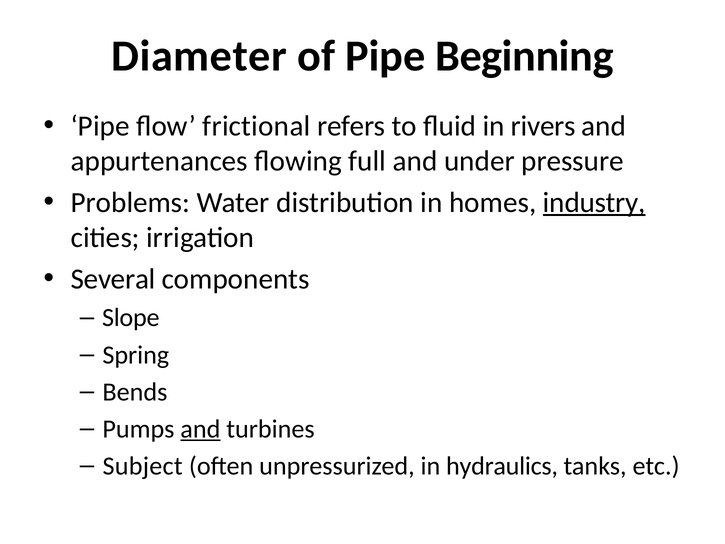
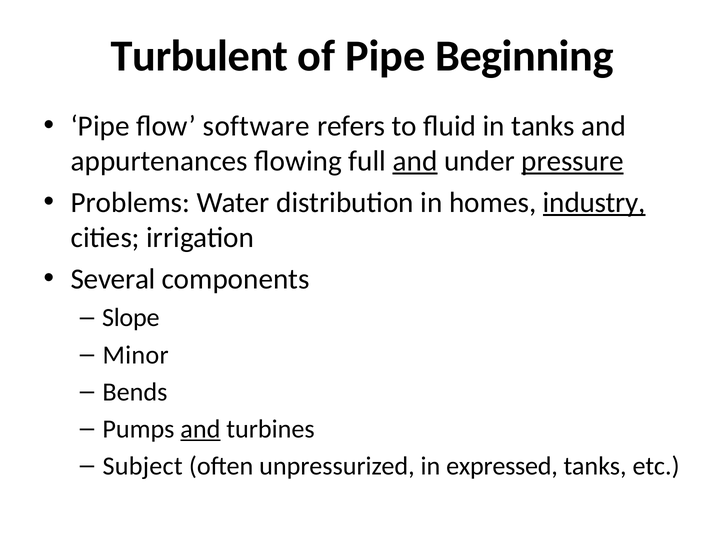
Diameter: Diameter -> Turbulent (200, 56)
frictional: frictional -> software (256, 126)
in rivers: rivers -> tanks (543, 126)
and underline: none -> present (415, 161)
pressure underline: none -> present (572, 161)
Spring: Spring -> Minor (136, 355)
hydraulics: hydraulics -> expressed (502, 466)
